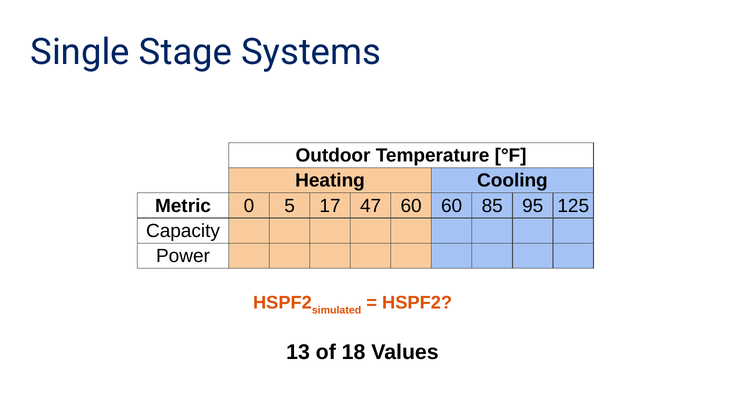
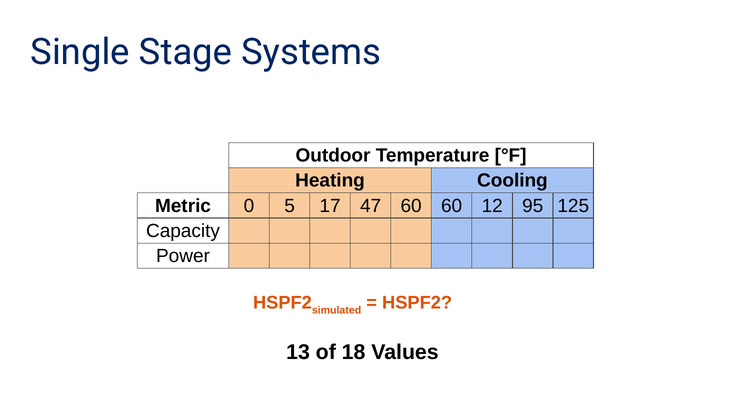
85: 85 -> 12 (492, 206)
